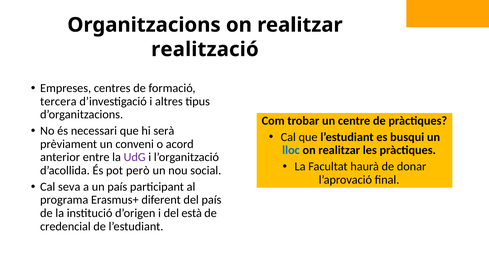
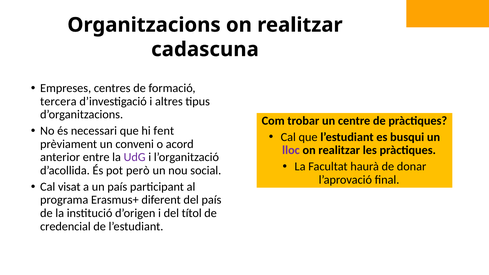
realització: realització -> cadascuna (205, 49)
serà: serà -> fent (164, 131)
lloc colour: blue -> purple (291, 150)
seva: seva -> visat (69, 187)
està: està -> títol (192, 213)
